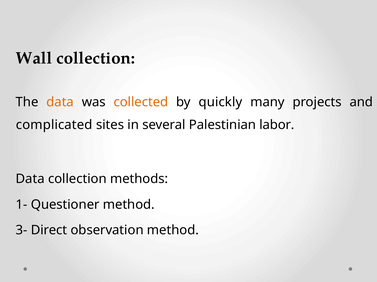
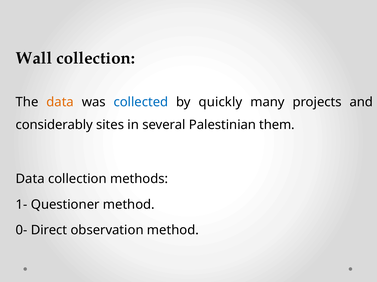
collected colour: orange -> blue (141, 102)
complicated: complicated -> considerably (54, 125)
labor: labor -> them (277, 125)
3-: 3- -> 0- (22, 231)
